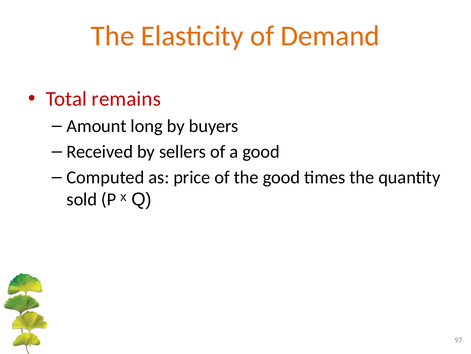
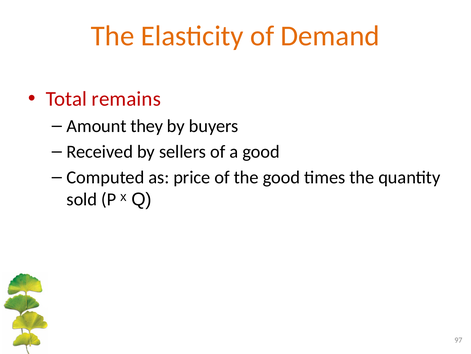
long: long -> they (147, 126)
